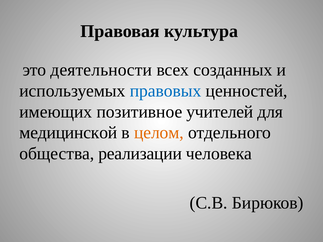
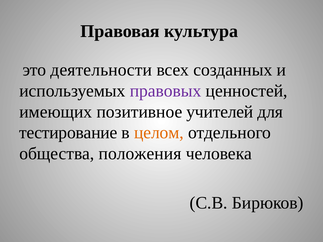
правовых colour: blue -> purple (166, 91)
медицинской: медицинской -> тестирование (68, 133)
реализации: реализации -> положения (140, 154)
